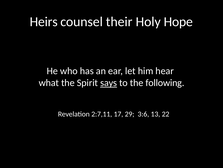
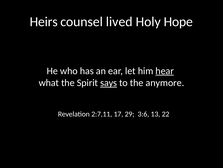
their: their -> lived (119, 22)
hear underline: none -> present (165, 71)
following: following -> anymore (165, 83)
